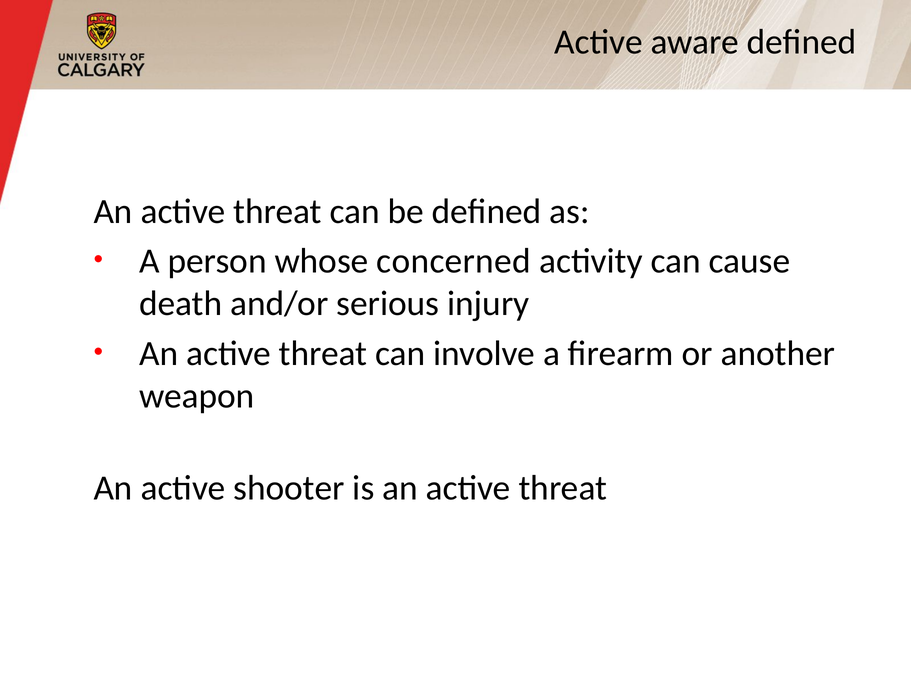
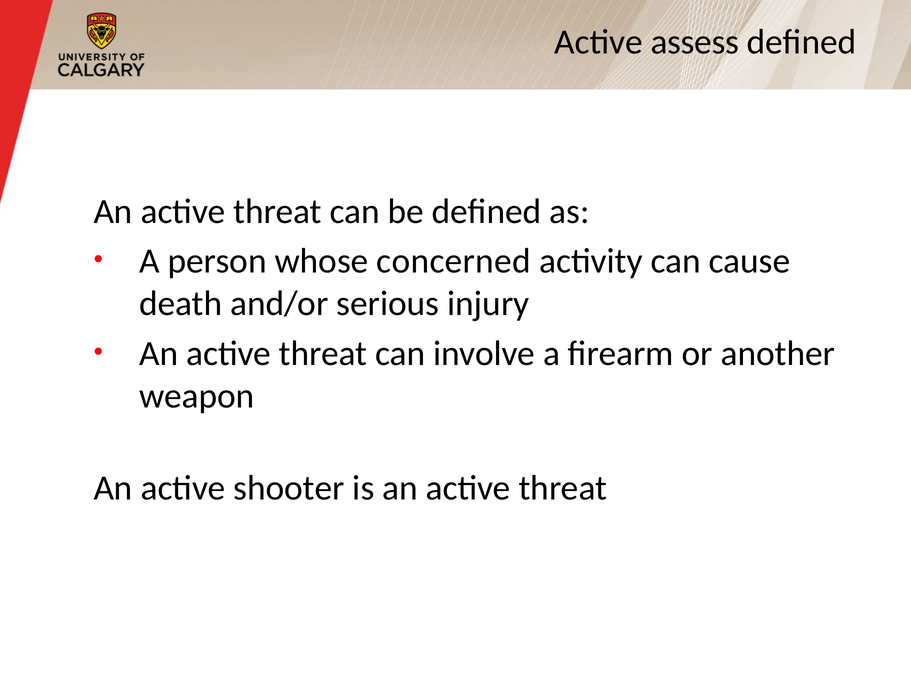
aware: aware -> assess (695, 42)
